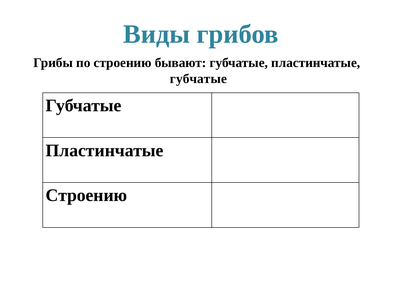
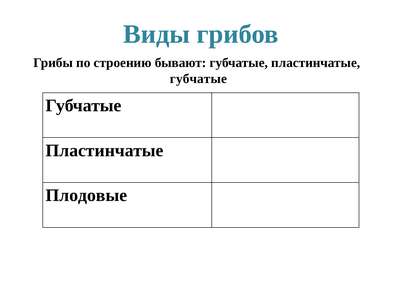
Строению: Строению -> Плодовые (86, 195)
